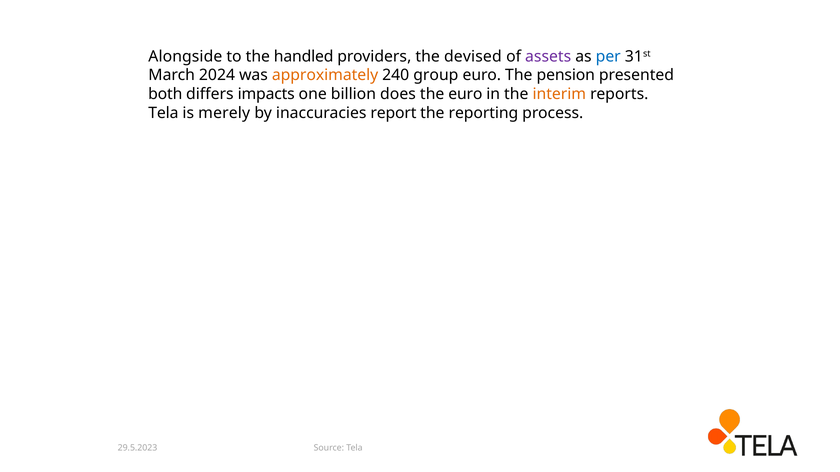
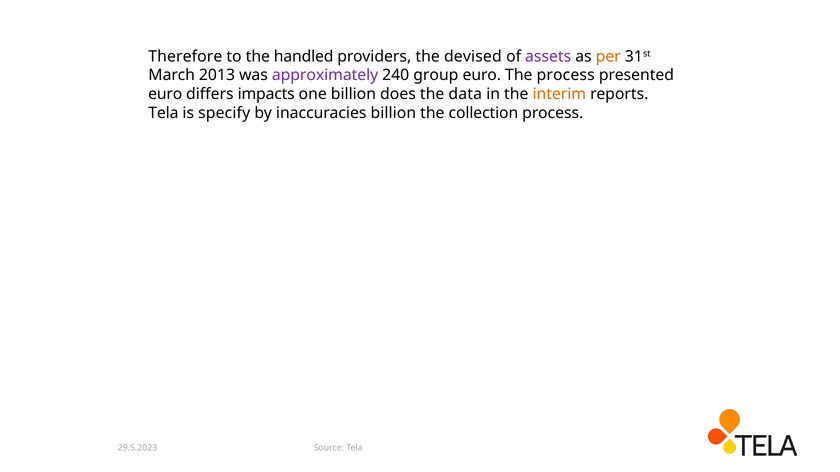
Alongside: Alongside -> Therefore (185, 56)
per colour: blue -> orange (608, 56)
2024: 2024 -> 2013 (217, 75)
approximately colour: orange -> purple (325, 75)
The pension: pension -> process (566, 75)
both: both -> euro (165, 94)
the euro: euro -> data (465, 94)
merely: merely -> specify (224, 113)
inaccuracies report: report -> billion (393, 113)
reporting: reporting -> collection (483, 113)
